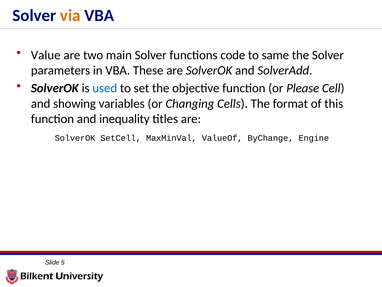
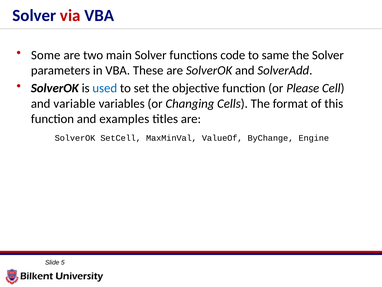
via colour: orange -> red (70, 15)
Value: Value -> Some (46, 55)
showing: showing -> variable (74, 103)
inequality: inequality -> examples (124, 119)
